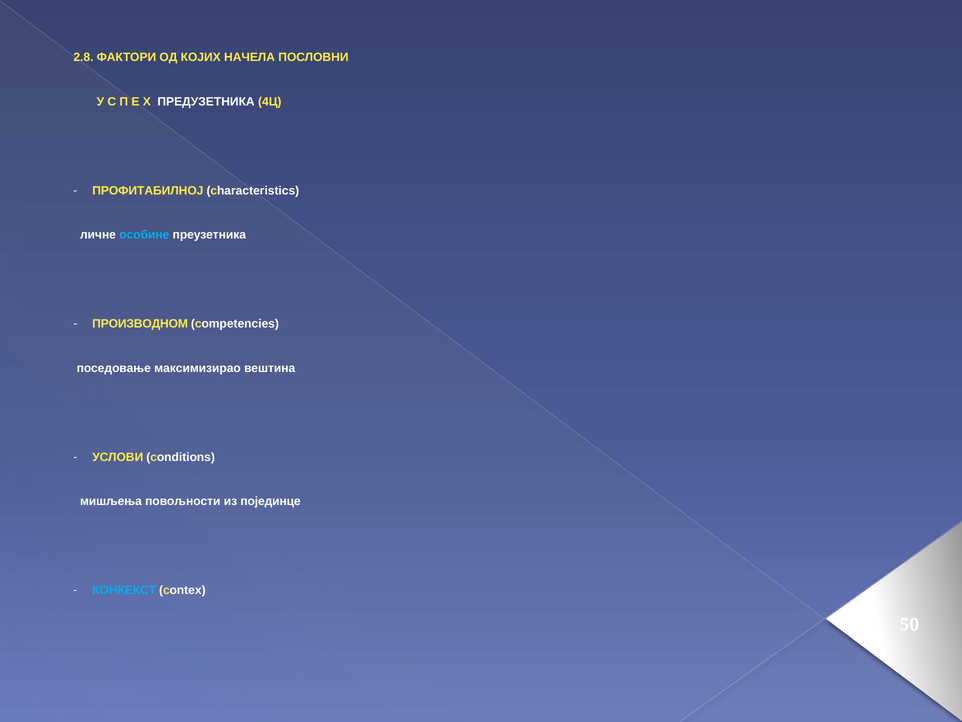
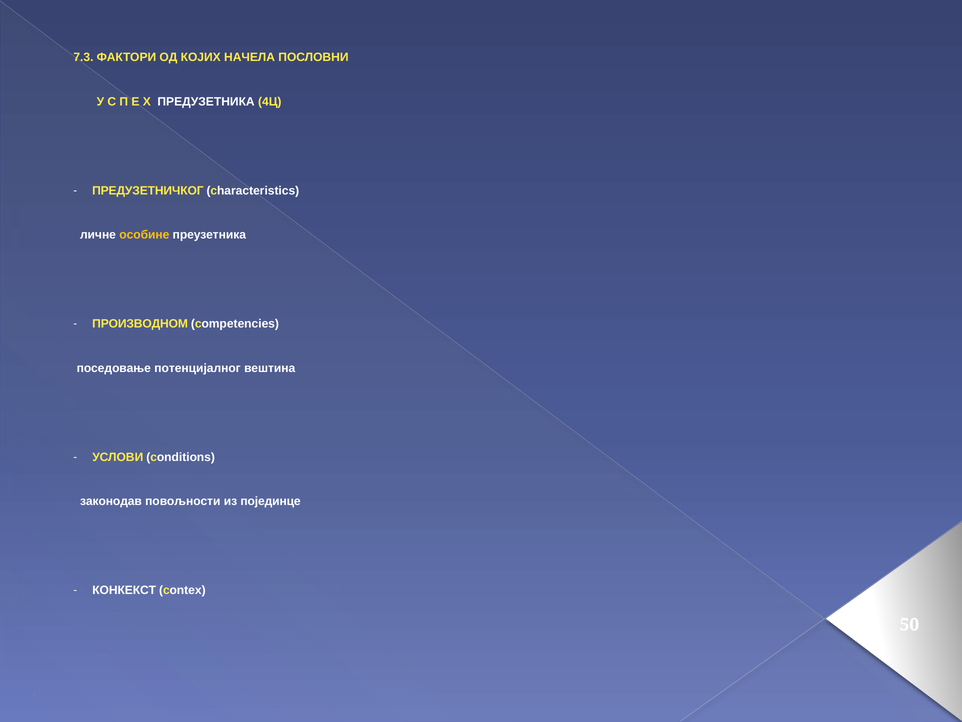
2.8: 2.8 -> 7.3 (83, 57)
ПРОФИТАБИЛНОЈ: ПРОФИТАБИЛНОЈ -> ПРЕДУЗЕТНИЧКОГ (148, 190)
особине colour: light blue -> yellow (144, 235)
максимизирао: максимизирао -> потенцијалног (198, 368)
мишљења: мишљења -> законодав (111, 501)
КОНКЕКСТ colour: light blue -> white (124, 590)
